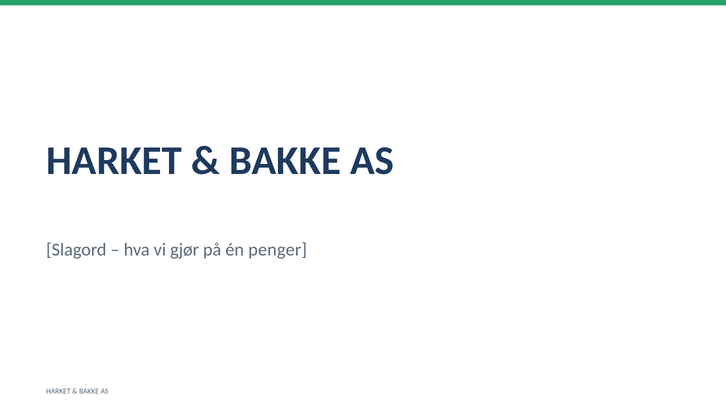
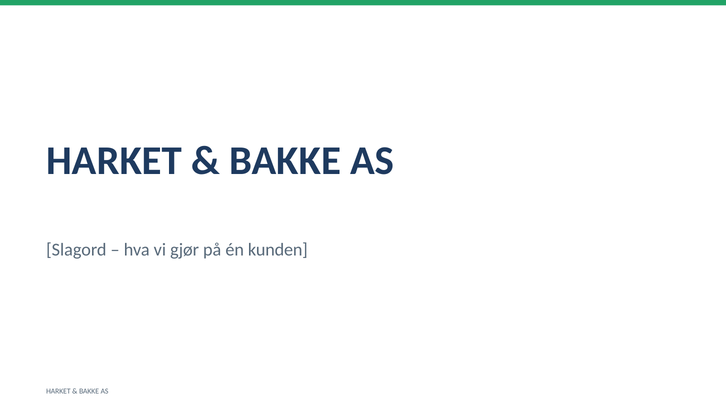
penger: penger -> kunden (278, 250)
